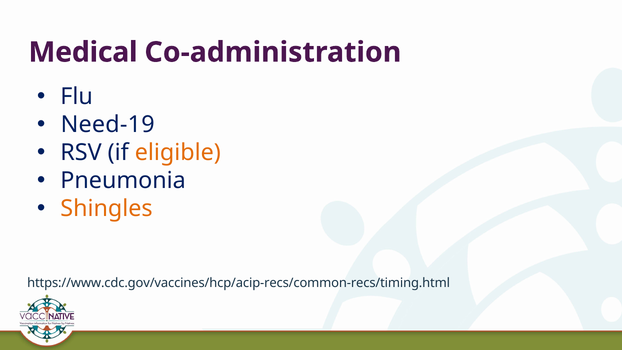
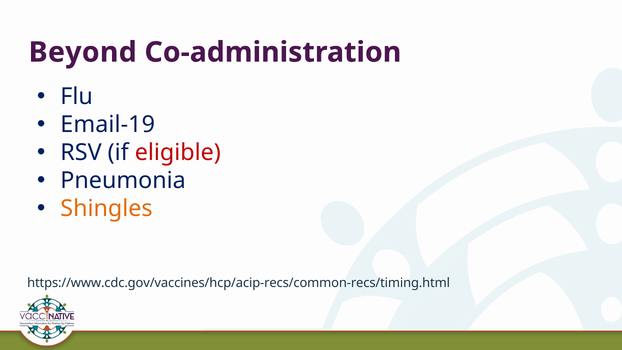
Medical: Medical -> Beyond (83, 52)
Need-19: Need-19 -> Email-19 (108, 125)
eligible colour: orange -> red (178, 153)
